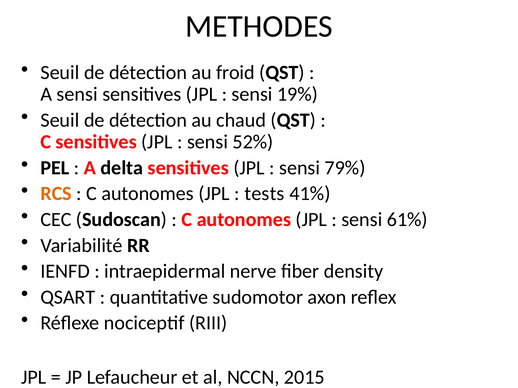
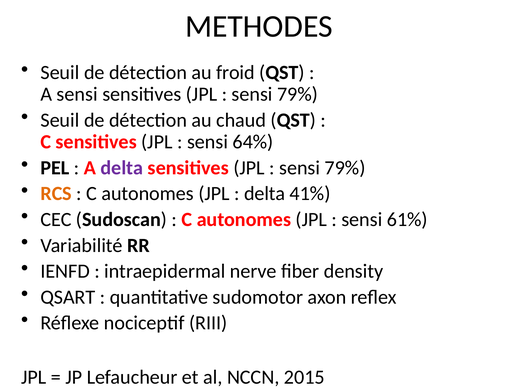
19%: 19% -> 79% (298, 94)
52%: 52% -> 64% (253, 142)
delta colour: black -> purple (122, 168)
tests: tests -> delta (265, 194)
